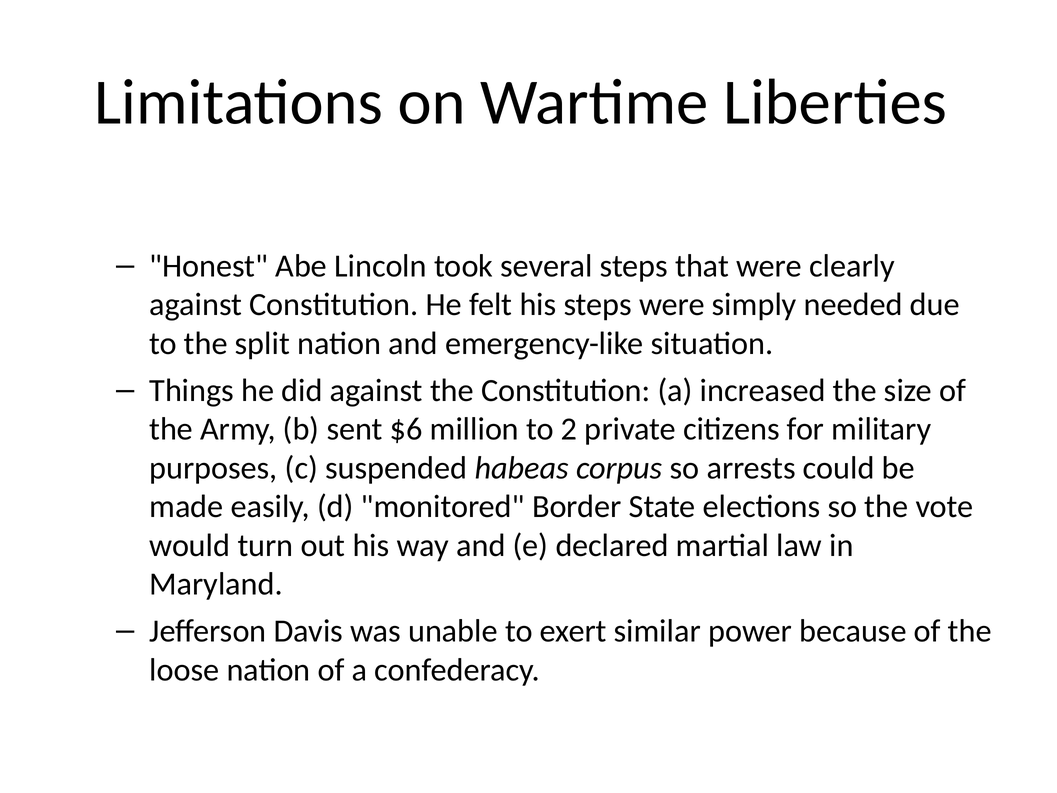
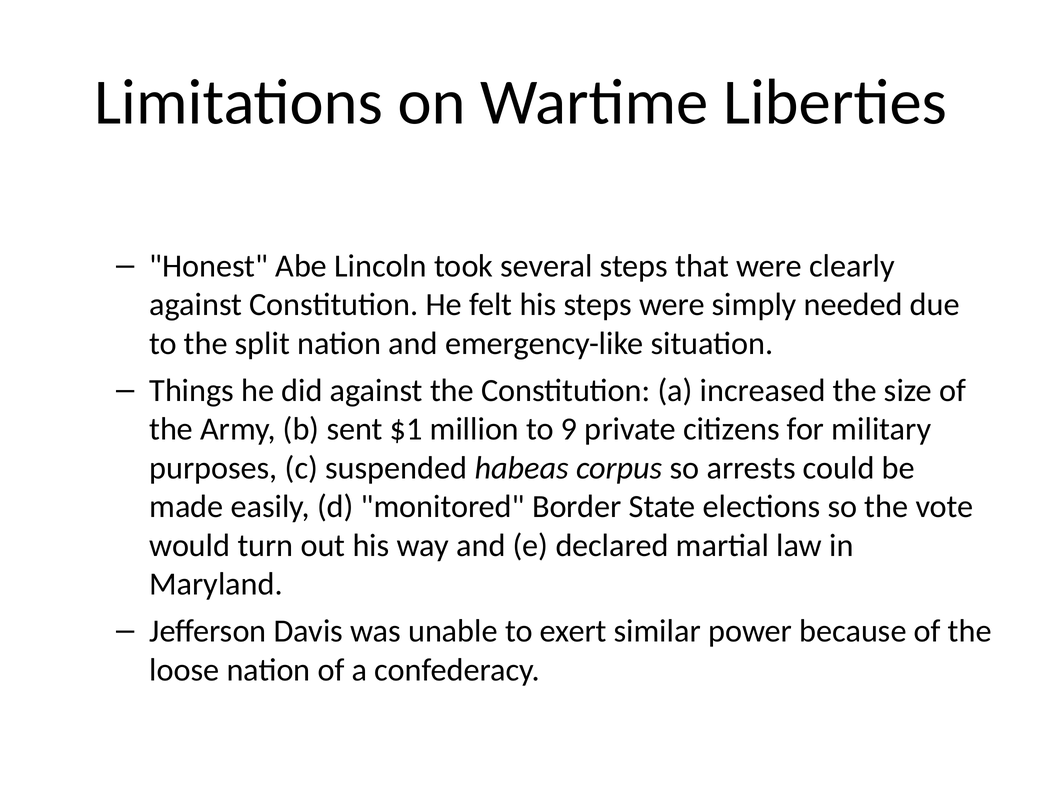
$6: $6 -> $1 (406, 429)
2: 2 -> 9 (569, 429)
